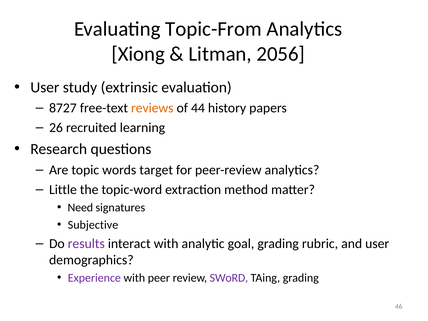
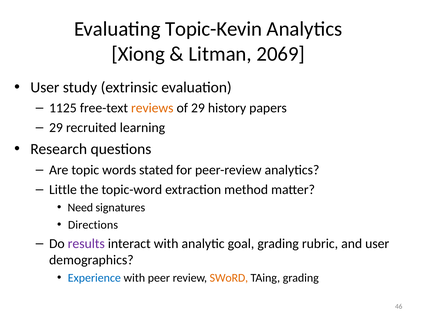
Topic-From: Topic-From -> Topic-Kevin (214, 29)
2056: 2056 -> 2069 (281, 54)
8727: 8727 -> 1125 (63, 108)
of 44: 44 -> 29 (198, 108)
26: 26 -> 29 (56, 128)
target: target -> stated (156, 170)
Subjective: Subjective -> Directions (93, 225)
Experience colour: purple -> blue (94, 278)
SWoRD colour: purple -> orange (229, 278)
